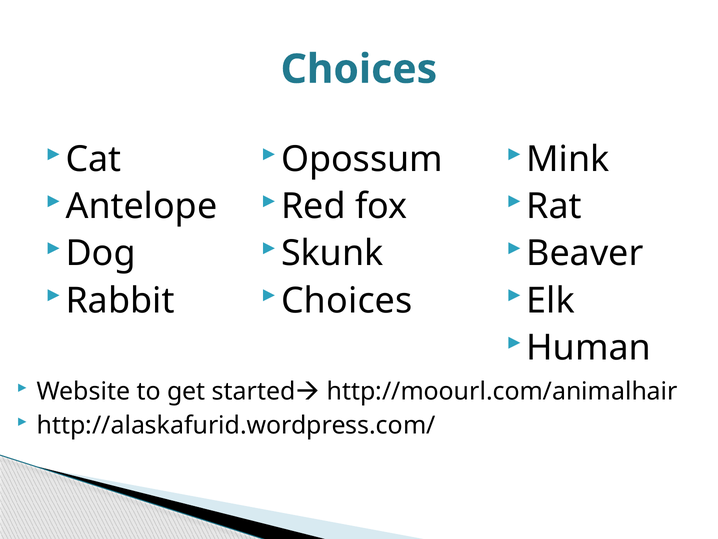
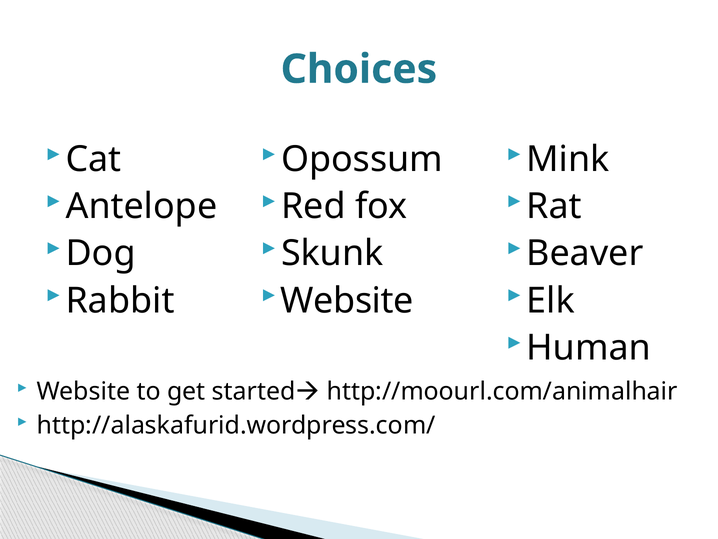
Choices: Choices -> Website (347, 300)
